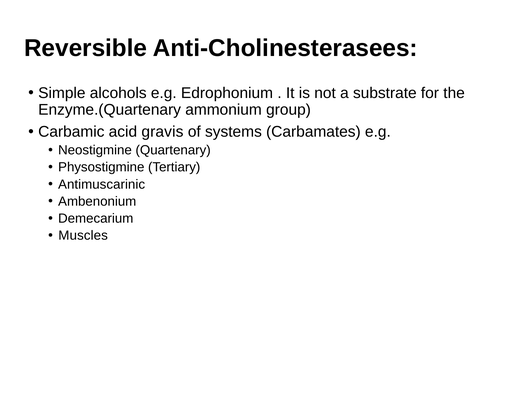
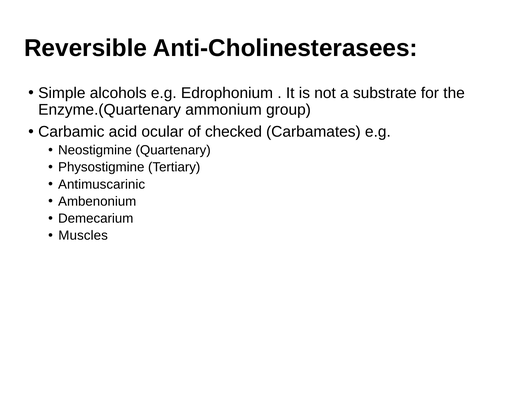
gravis: gravis -> ocular (163, 132)
systems: systems -> checked (233, 132)
